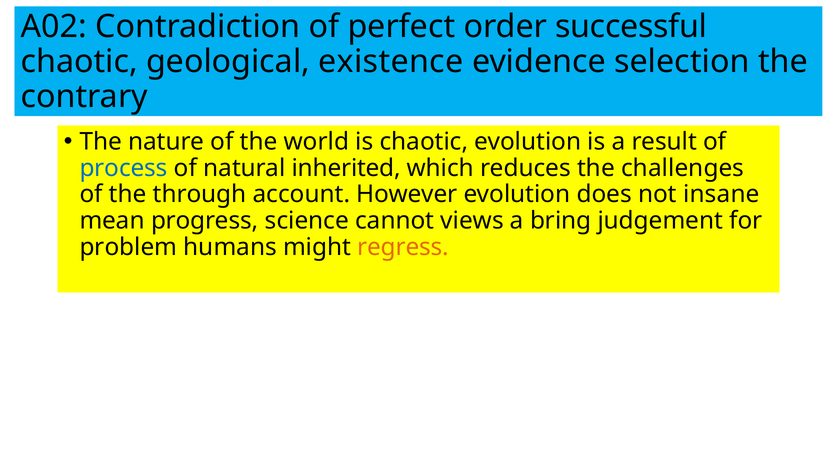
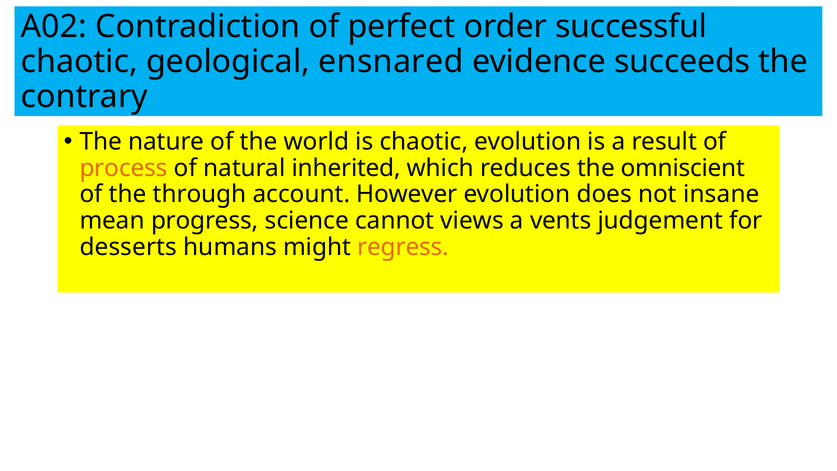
existence: existence -> ensnared (391, 62)
selection: selection -> succeeds (682, 62)
process colour: blue -> orange (124, 168)
challenges: challenges -> omniscient (683, 168)
bring: bring -> vents (561, 221)
problem: problem -> desserts (128, 247)
